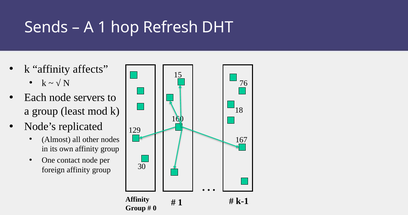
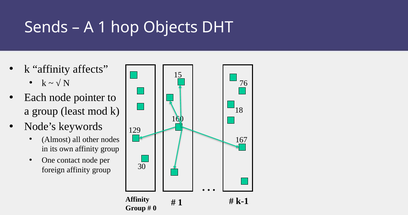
Refresh: Refresh -> Objects (171, 27)
servers: servers -> pointer (89, 98)
replicated: replicated -> keywords (81, 127)
